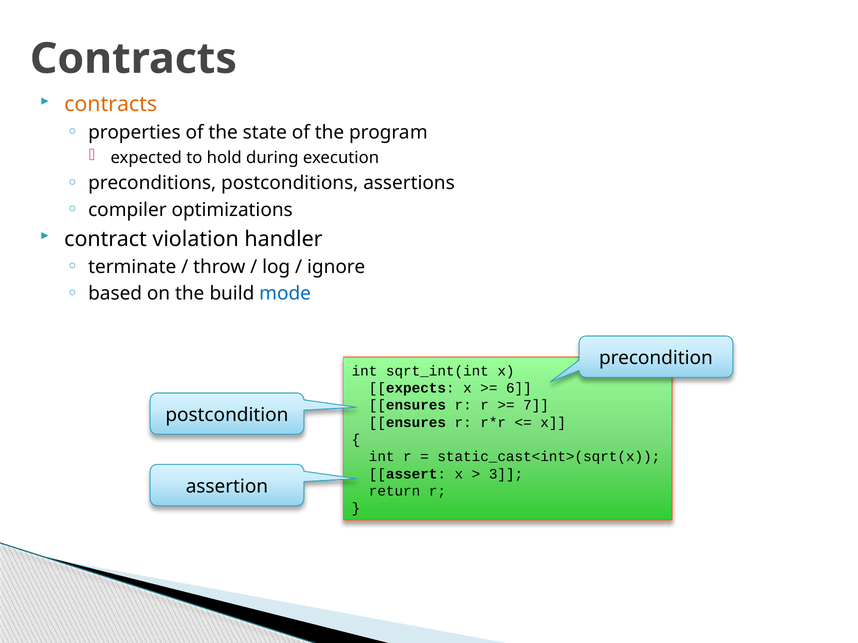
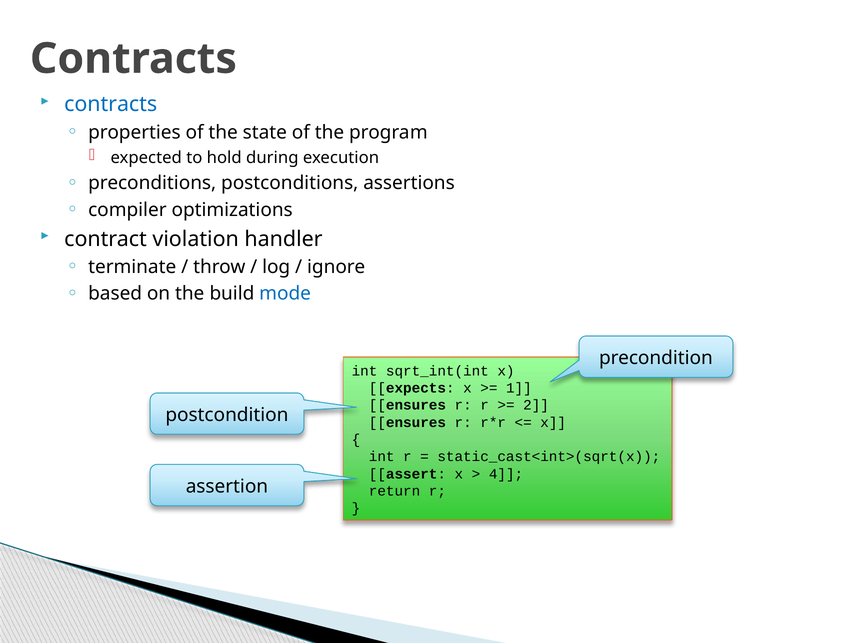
contracts colour: orange -> blue (111, 104)
6: 6 -> 1 (519, 388)
7: 7 -> 2 (536, 406)
3: 3 -> 4 (506, 474)
